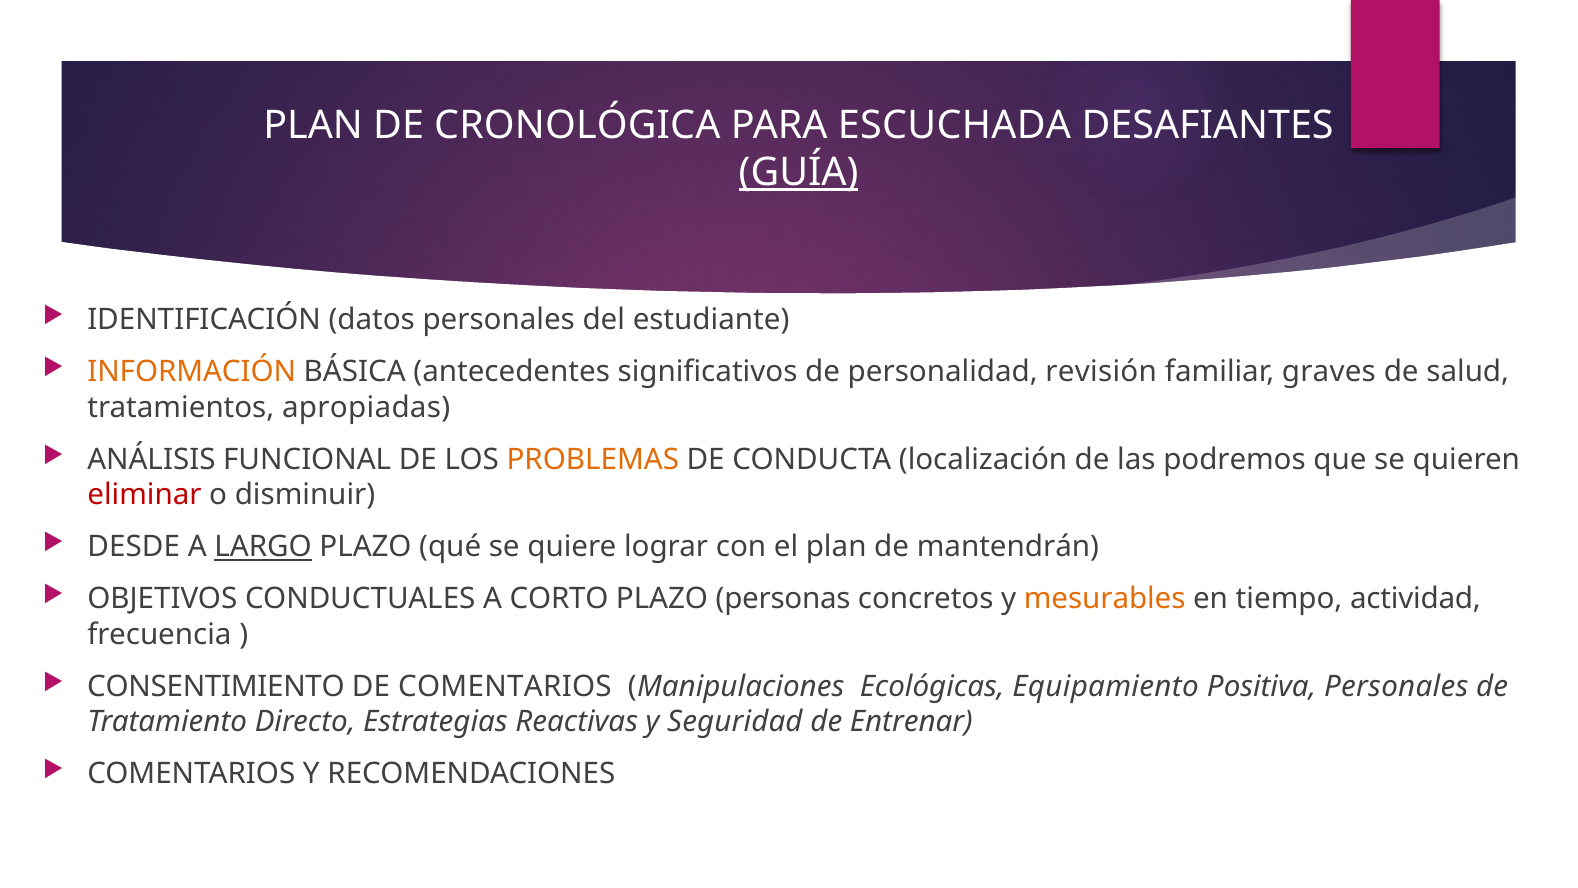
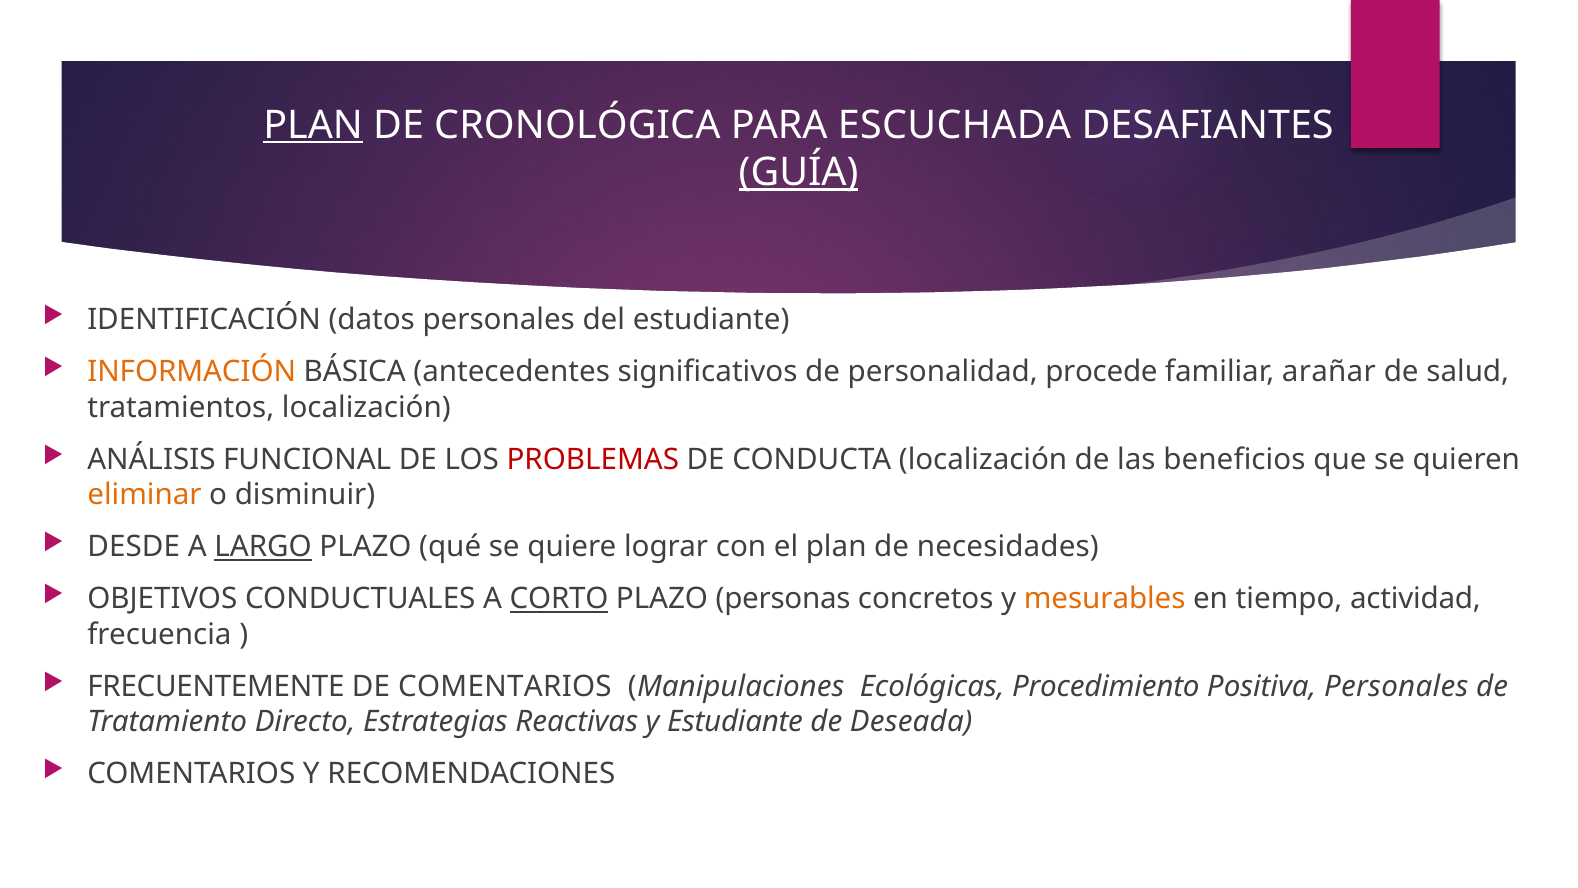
PLAN underline: none -> present (313, 125)
revisión: revisión -> procede (1101, 372)
graves: graves -> arañar (1329, 372)
tratamientos apropiadas: apropiadas -> localización (366, 407)
PROBLEMAS colour: orange -> red (593, 459)
podremos: podremos -> beneficios (1234, 459)
eliminar colour: red -> orange (144, 495)
mantendrán: mantendrán -> necesidades (1008, 547)
CORTO underline: none -> present (559, 599)
CONSENTIMIENTO: CONSENTIMIENTO -> FRECUENTEMENTE (216, 686)
Equipamiento: Equipamiento -> Procedimiento (1106, 686)
y Seguridad: Seguridad -> Estudiante (735, 722)
Entrenar: Entrenar -> Deseada (911, 722)
